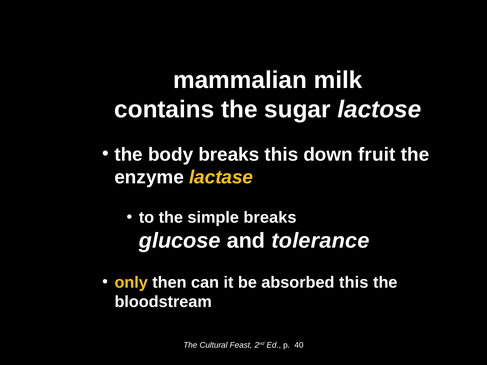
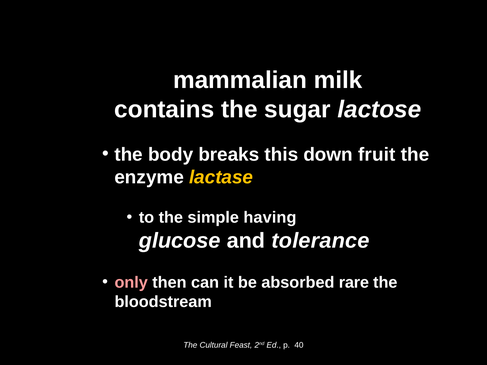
simple breaks: breaks -> having (270, 218)
only colour: yellow -> pink (131, 283)
absorbed this: this -> rare (354, 283)
